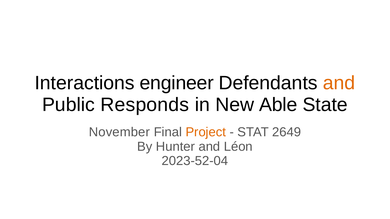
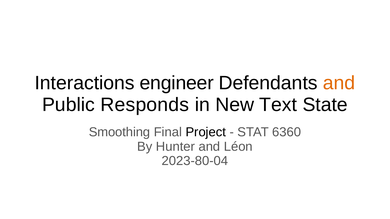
Able: Able -> Text (278, 105)
November: November -> Smoothing (120, 132)
Project colour: orange -> black (206, 132)
2649: 2649 -> 6360 (287, 132)
2023-52-04: 2023-52-04 -> 2023-80-04 (195, 161)
